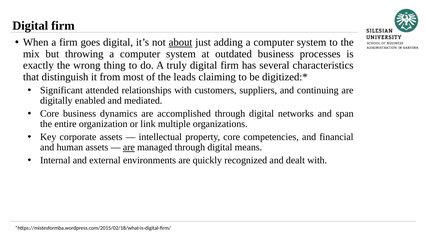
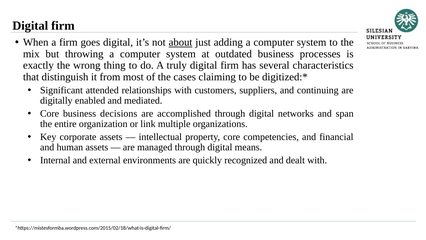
leads: leads -> cases (185, 77)
dynamics: dynamics -> decisions (119, 113)
are underline: present -> none (129, 147)
